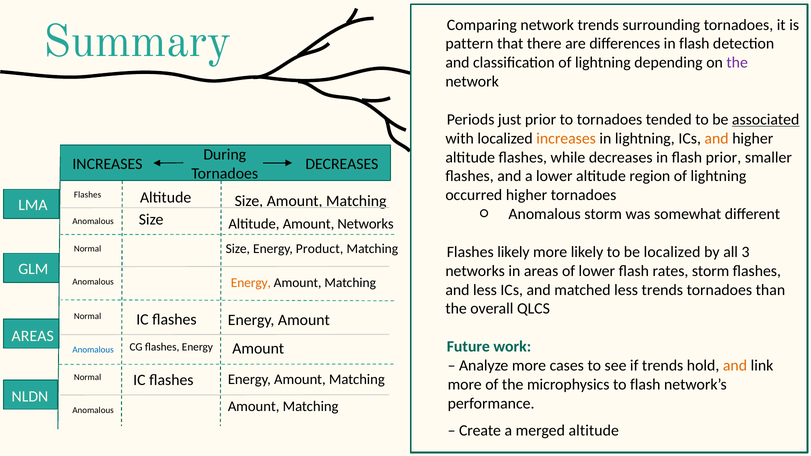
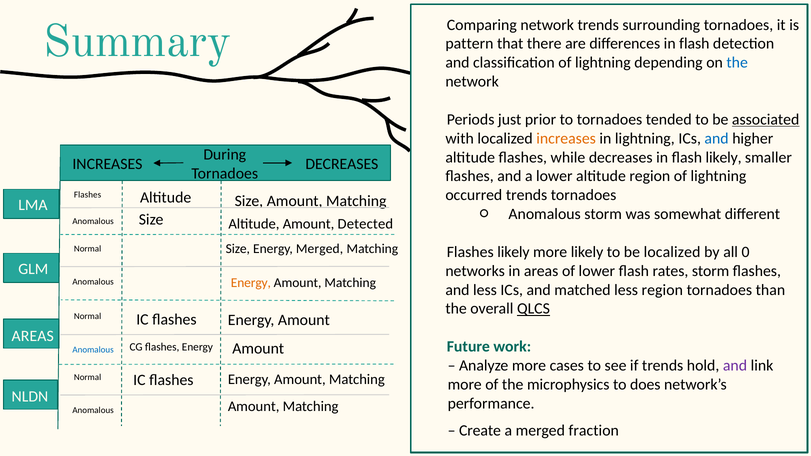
the colour: purple -> blue (737, 63)
and colour: orange -> blue (717, 138)
flash prior: prior -> likely (724, 157)
occurred higher: higher -> trends (527, 195)
Amount Networks: Networks -> Detected (365, 224)
Energy Product: Product -> Merged (320, 249)
3: 3 -> 0 (746, 252)
less trends: trends -> region (662, 290)
QLCS underline: none -> present (533, 309)
and colour: orange -> purple (735, 366)
to flash: flash -> does (645, 385)
merged altitude: altitude -> fraction (594, 431)
